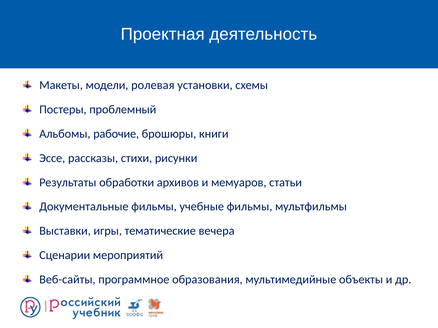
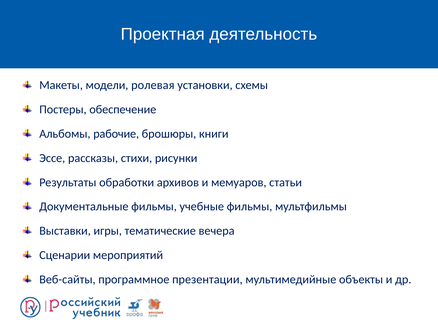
проблемный: проблемный -> обеспечение (123, 110)
образования: образования -> презентации (207, 280)
